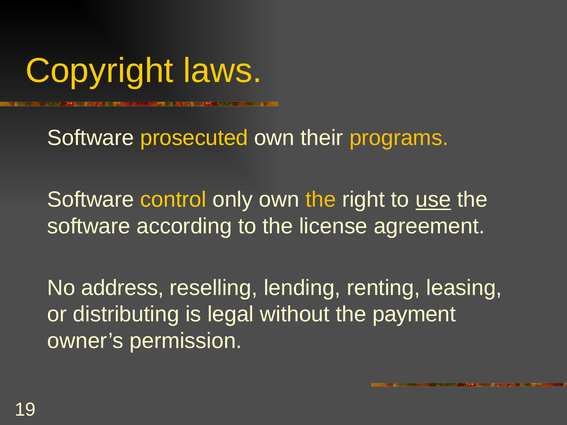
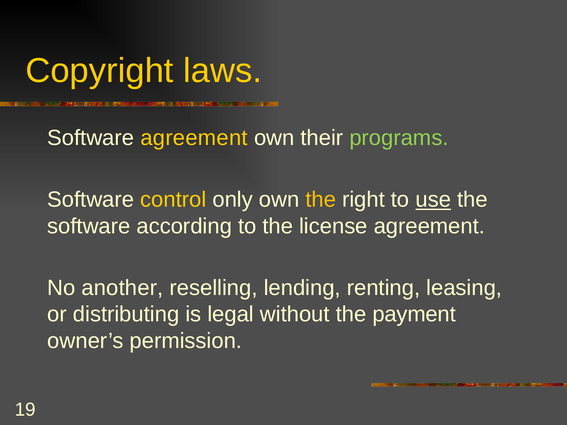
Software prosecuted: prosecuted -> agreement (194, 138)
programs colour: yellow -> light green (399, 138)
address: address -> another (122, 288)
